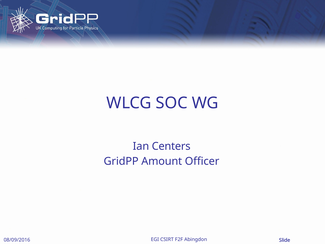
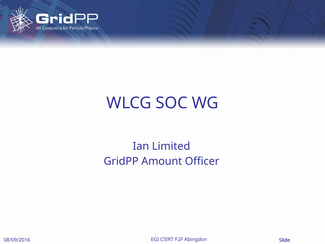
Centers: Centers -> Limited (171, 146)
